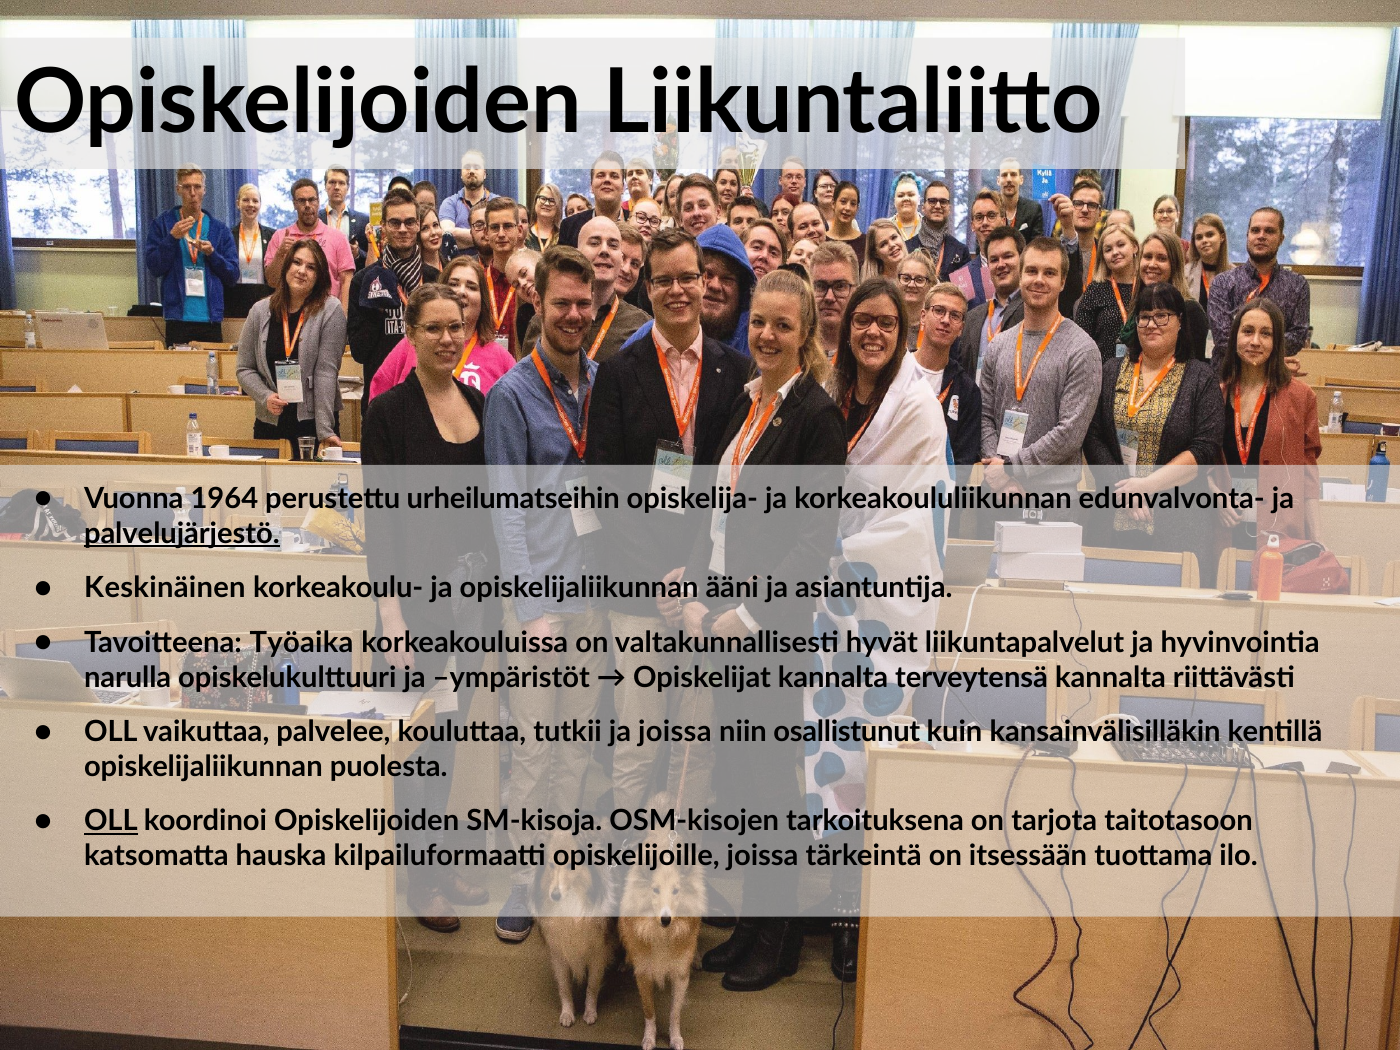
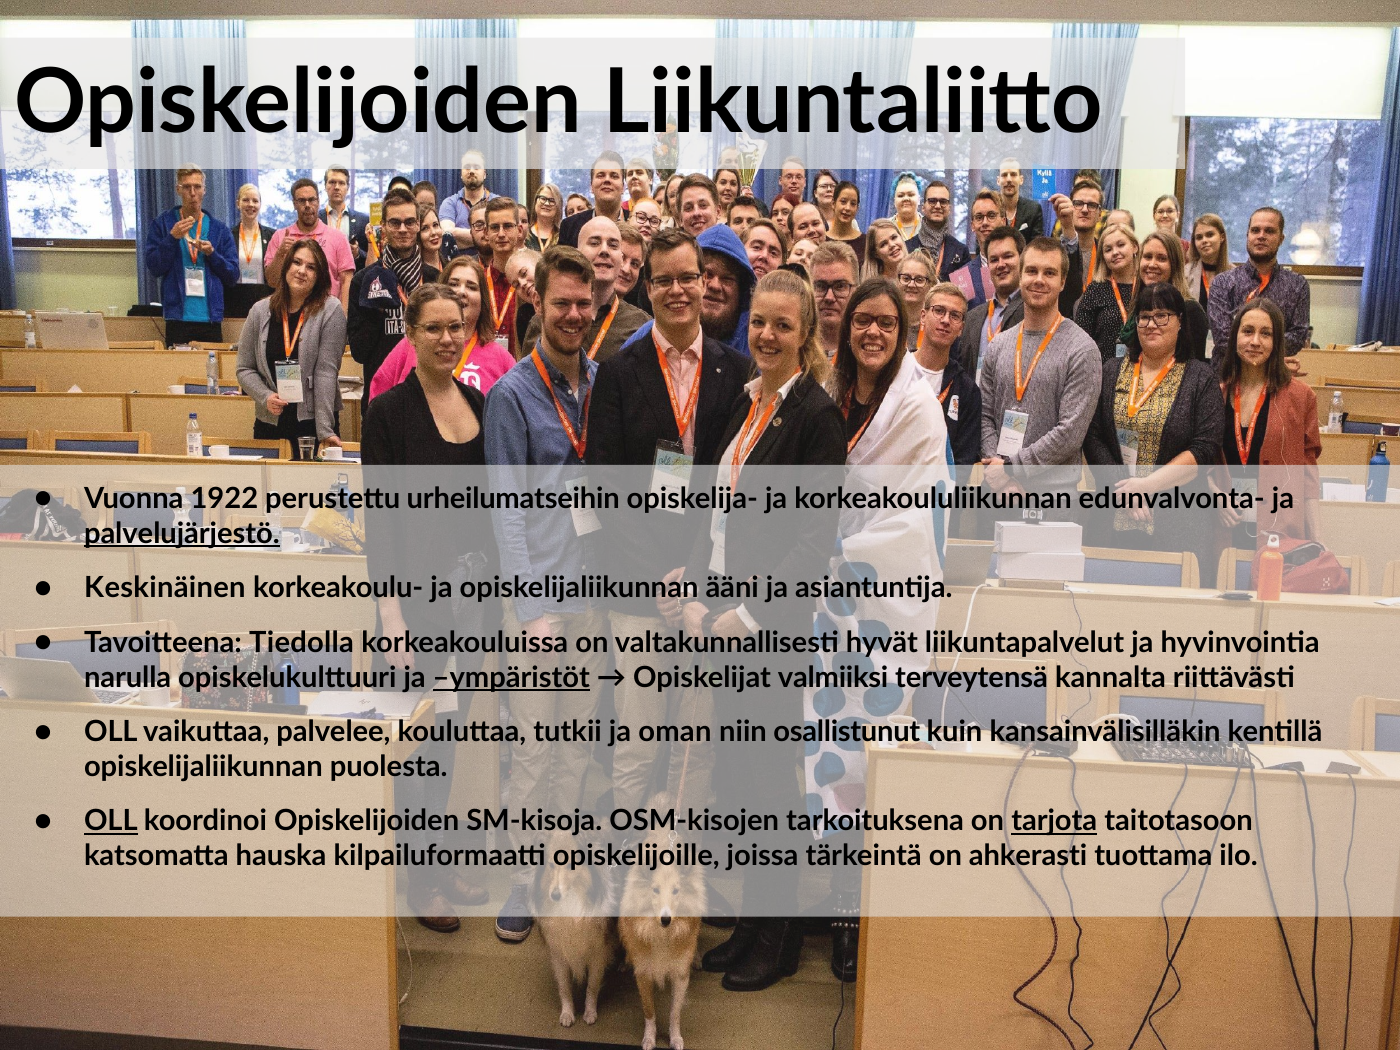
1964: 1964 -> 1922 (224, 499)
Työaika: Työaika -> Tiedolla (302, 642)
ympäristöt underline: none -> present (511, 677)
Opiskelijat kannalta: kannalta -> valmiiksi (833, 677)
ja joissa: joissa -> oman (675, 732)
tarjota underline: none -> present (1054, 821)
itsessään: itsessään -> ahkerasti (1028, 856)
